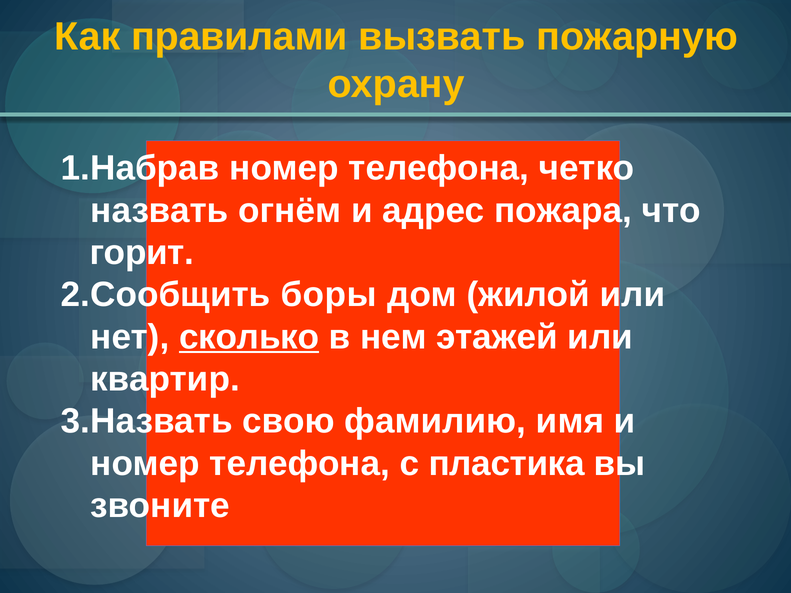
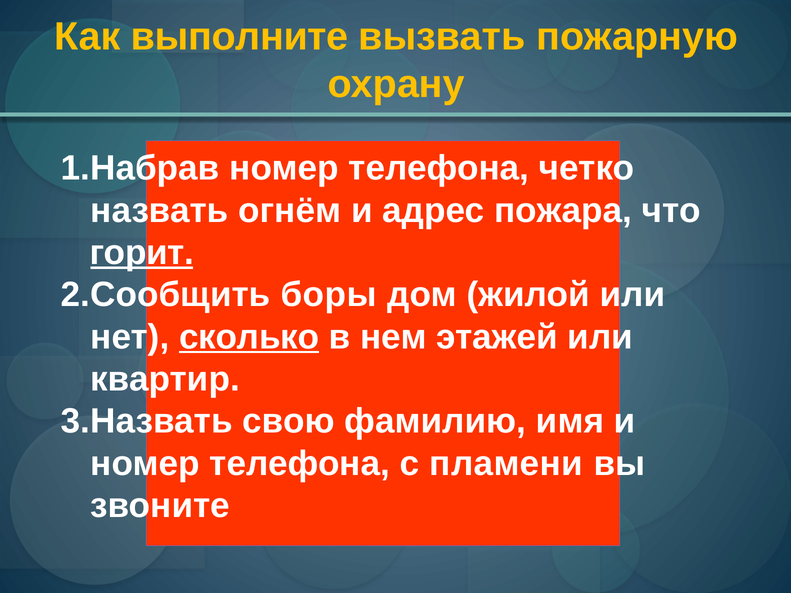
правилами: правилами -> выполните (240, 37)
горит underline: none -> present (142, 253)
пластика: пластика -> пламени (506, 464)
